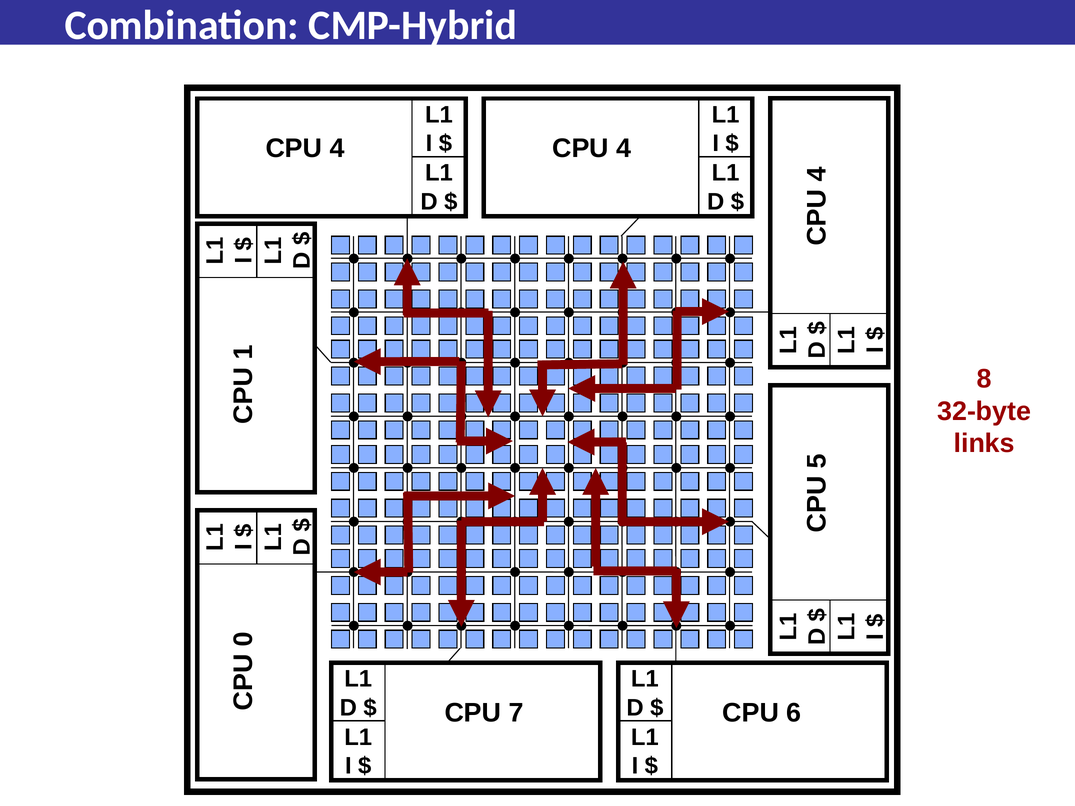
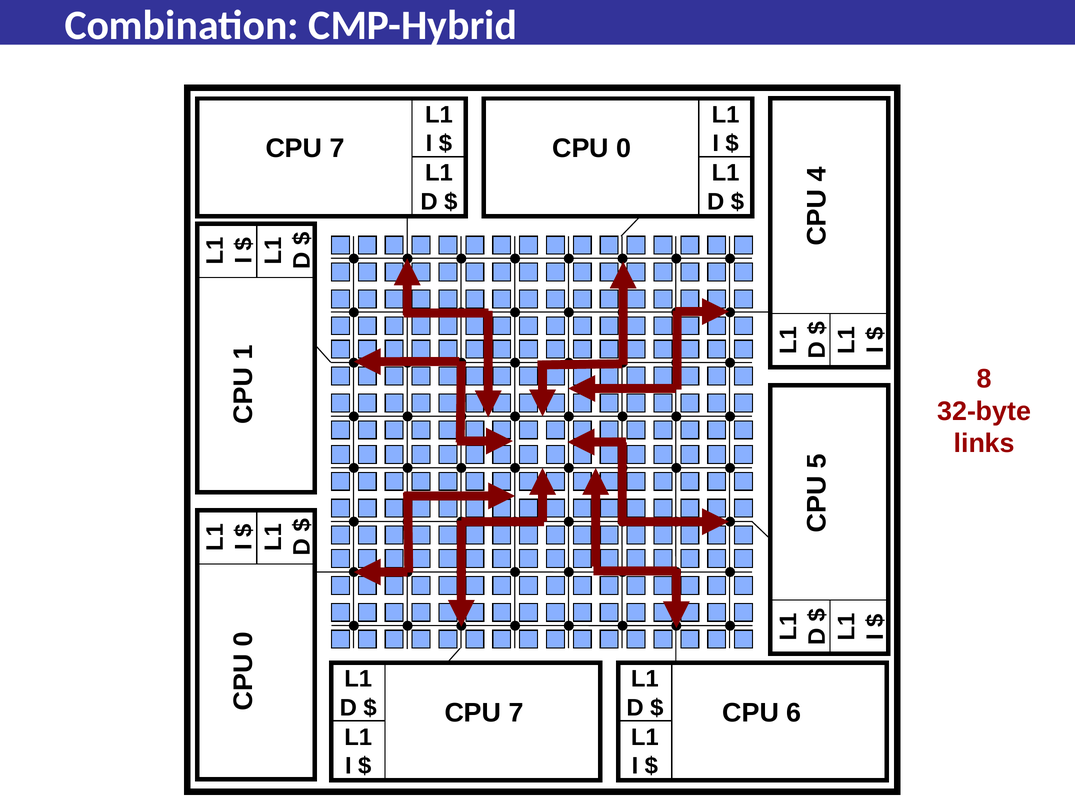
4: 4 -> 7 (337, 149)
4: 4 -> 0 (624, 149)
